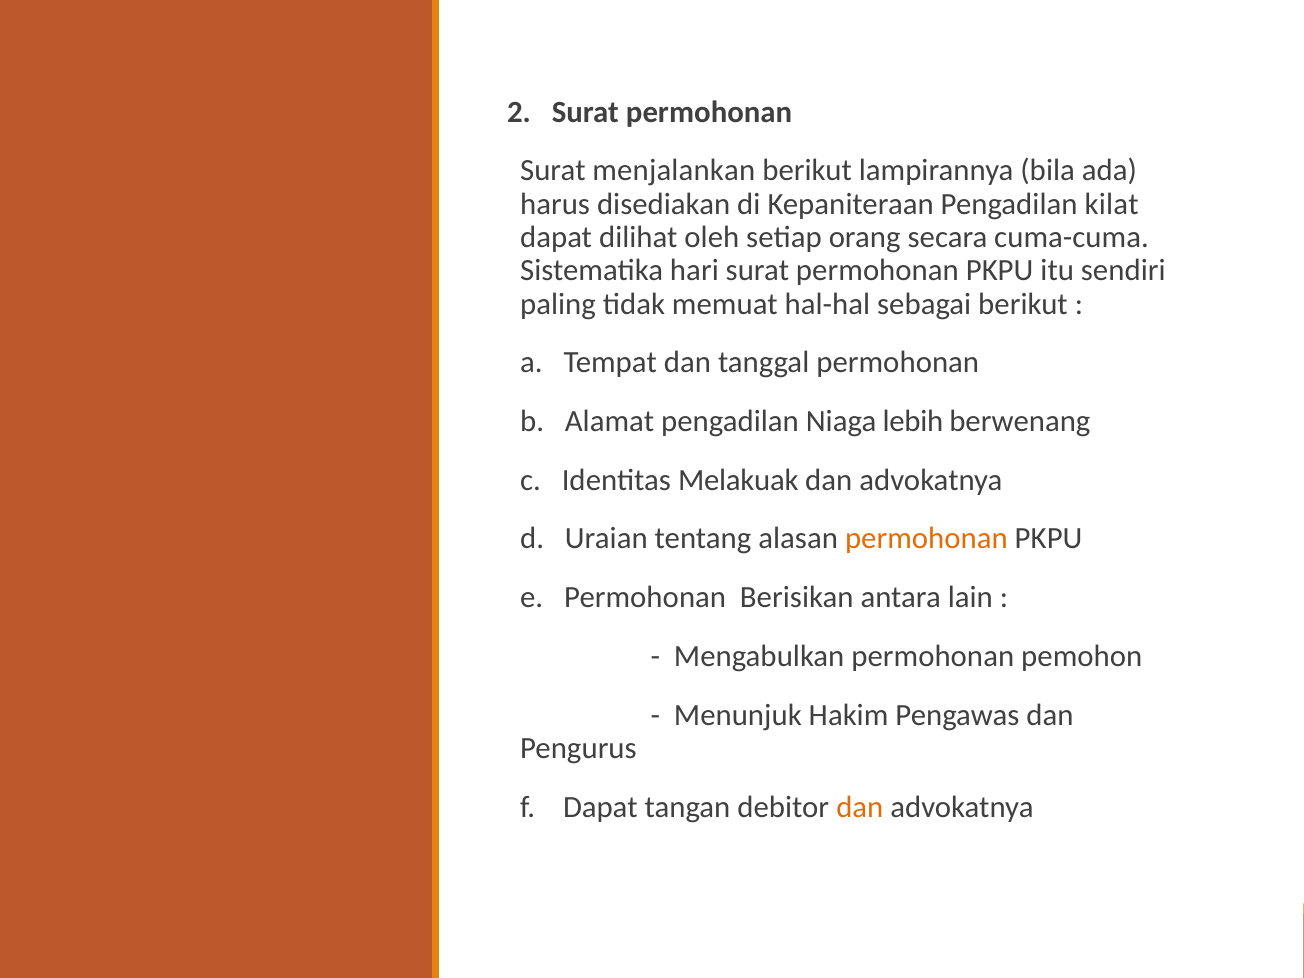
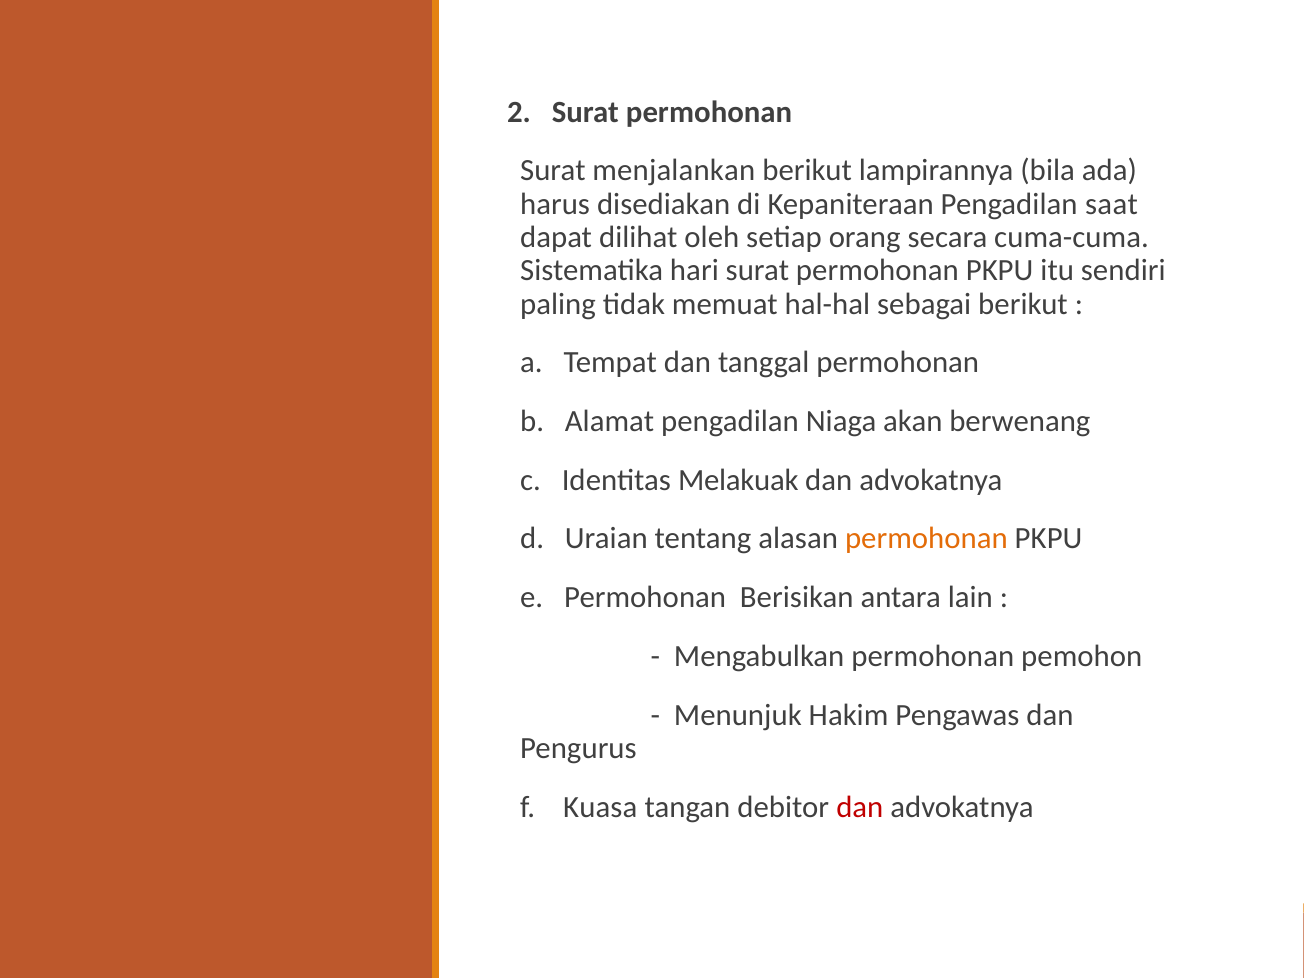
kilat: kilat -> saat (1112, 204)
lebih: lebih -> akan (913, 421)
f Dapat: Dapat -> Kuasa (600, 807)
dan colour: orange -> red (860, 807)
